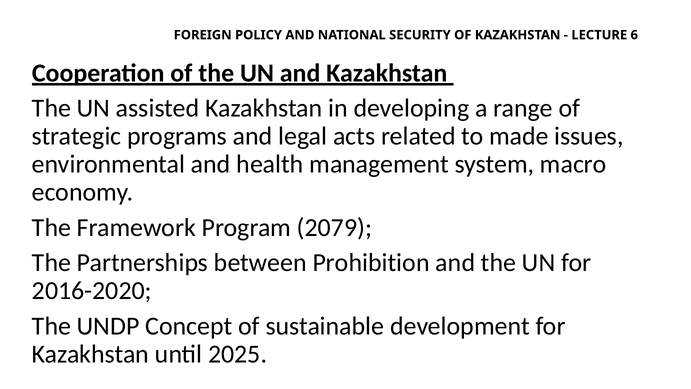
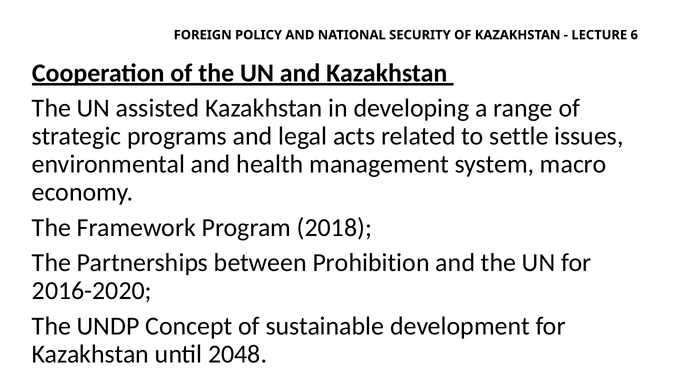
made: made -> settle (519, 136)
2079: 2079 -> 2018 (334, 227)
2025: 2025 -> 2048 (238, 354)
